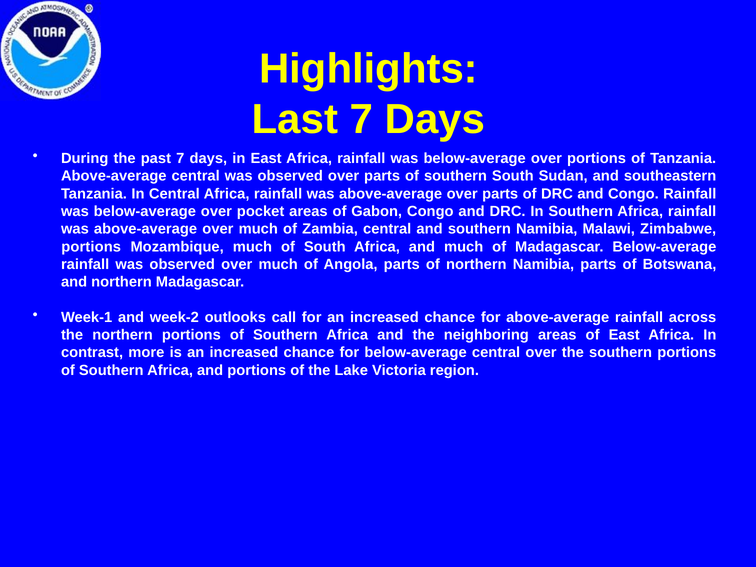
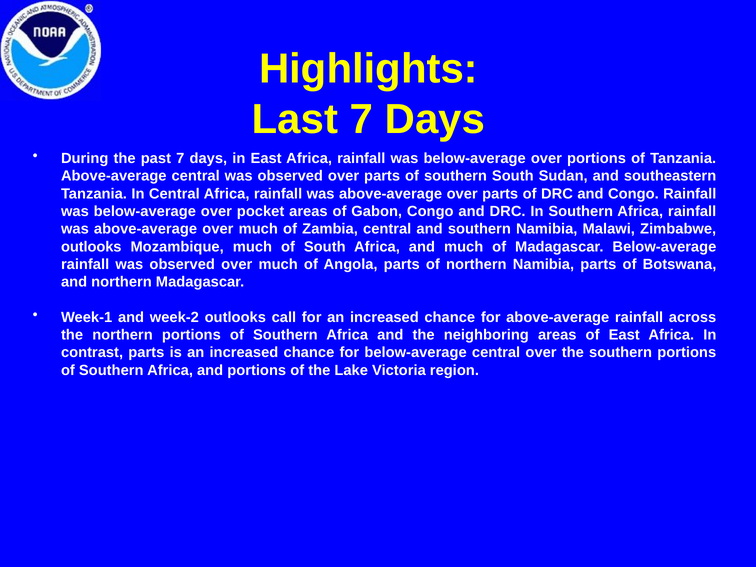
portions: portions -> outlooks (91, 247)
contrast more: more -> parts (146, 353)
